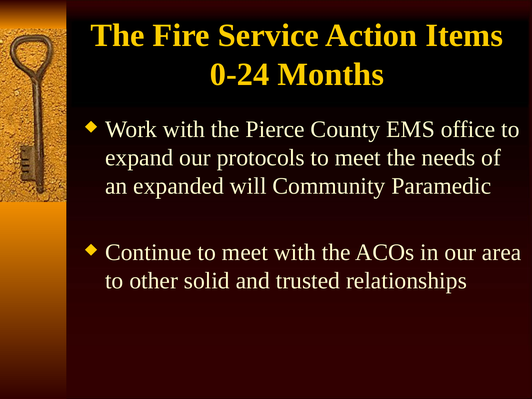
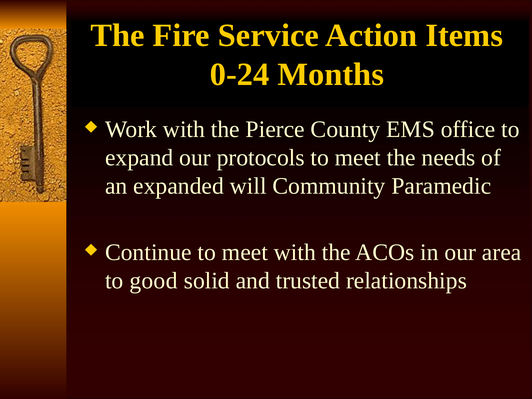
other: other -> good (154, 281)
